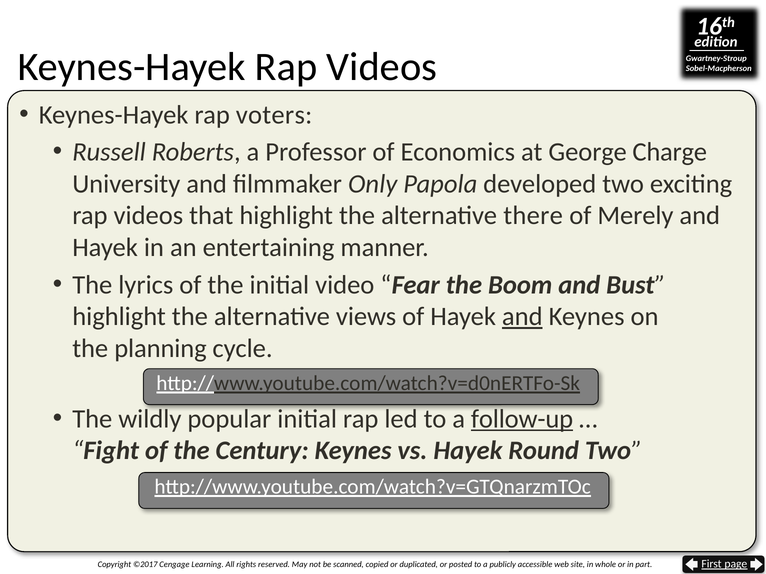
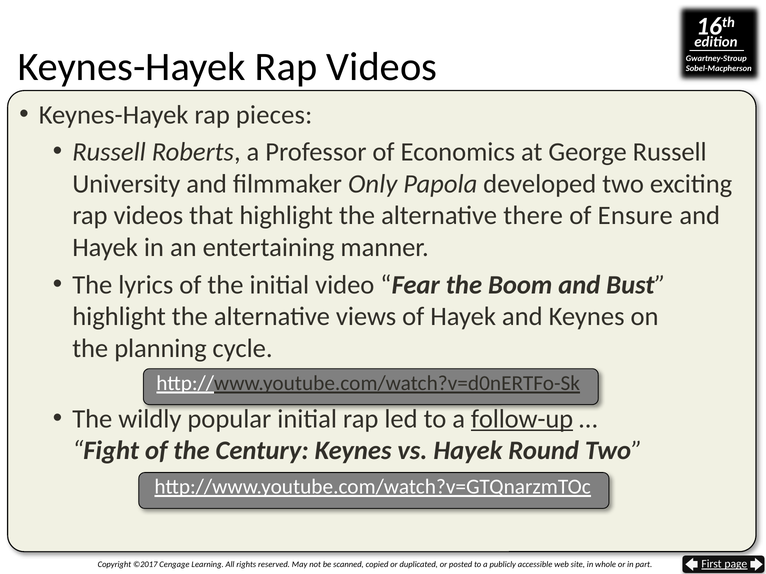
voters: voters -> pieces (274, 115)
George Charge: Charge -> Russell (670, 152)
Merely: Merely -> Ensure (635, 216)
and underline: present -> none (522, 317)
